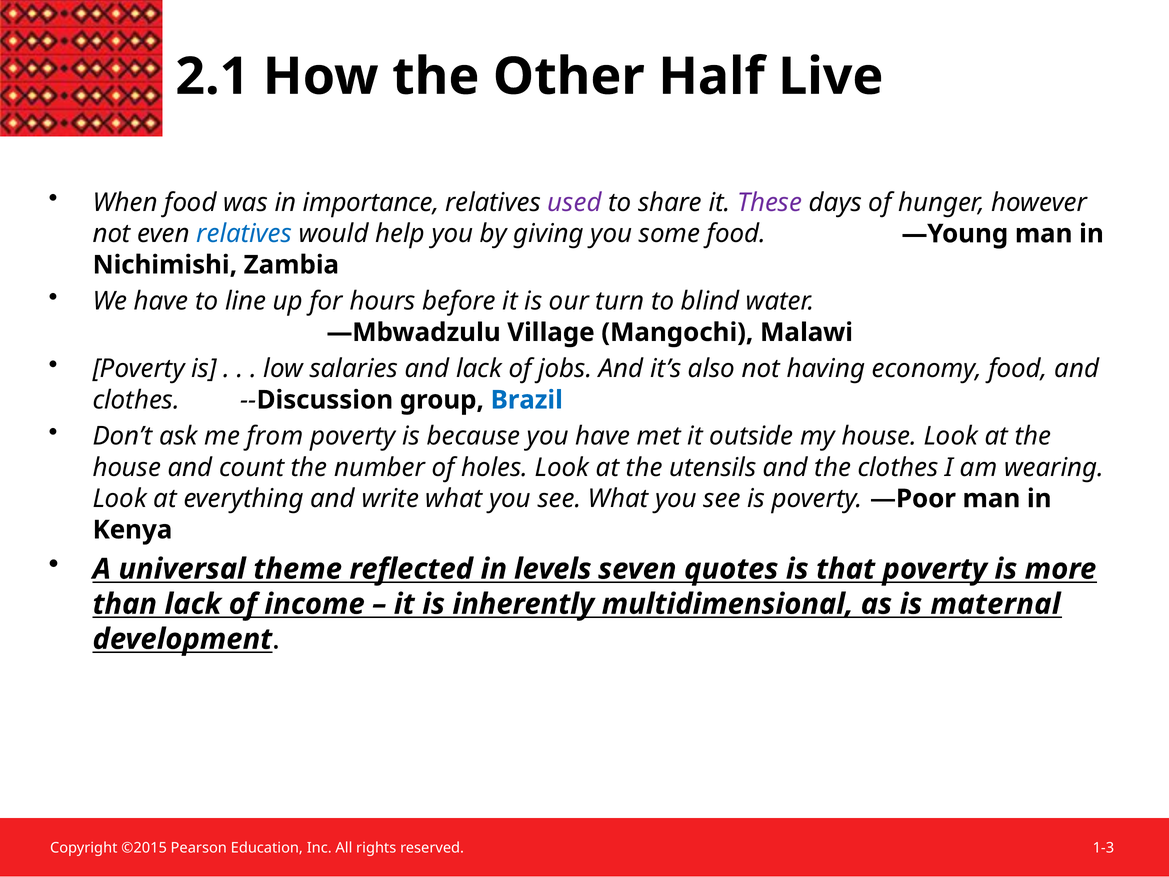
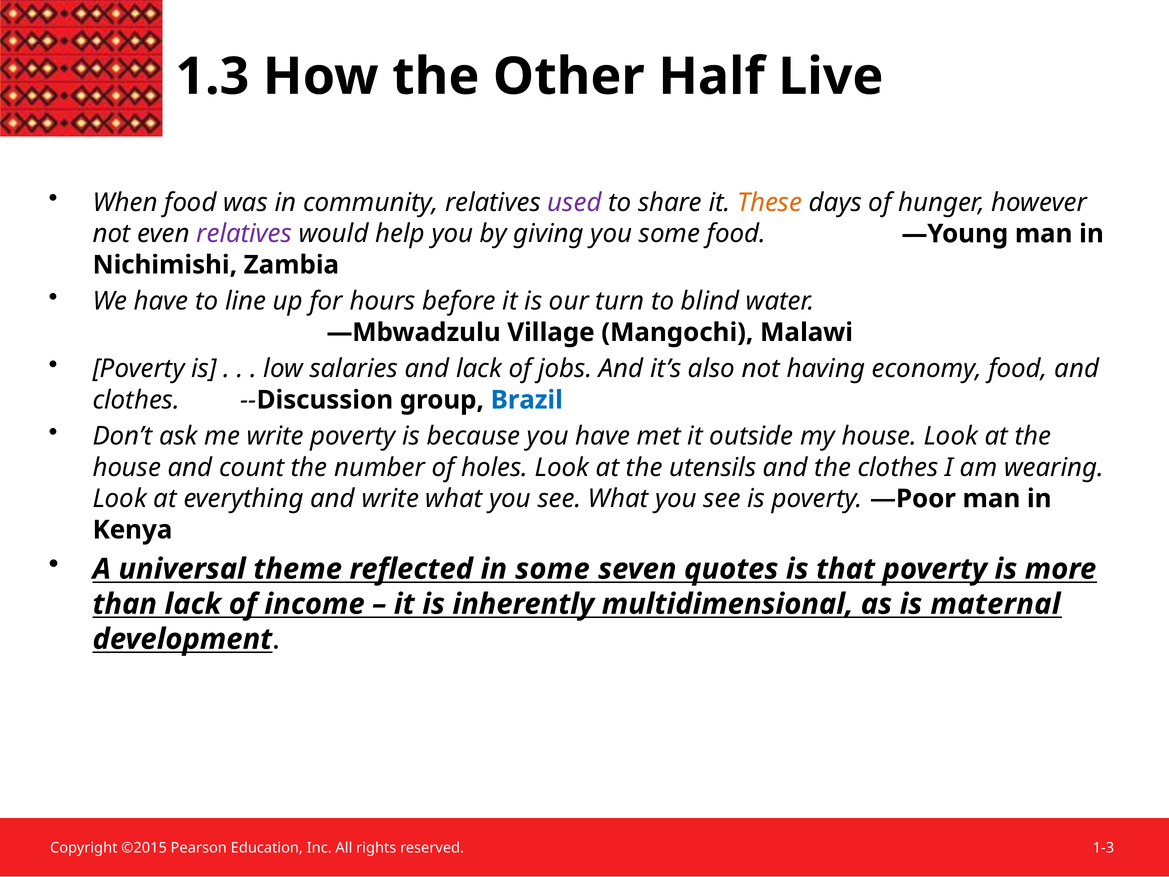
2.1: 2.1 -> 1.3 (212, 77)
importance: importance -> community (371, 202)
These colour: purple -> orange (770, 202)
relatives colour: blue -> purple (244, 234)
me from: from -> write (275, 436)
in levels: levels -> some (553, 569)
